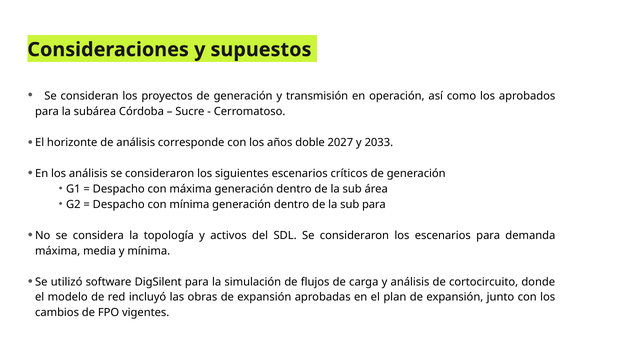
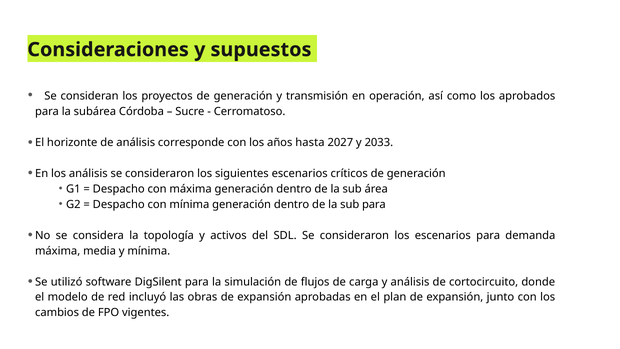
doble: doble -> hasta (310, 143)
